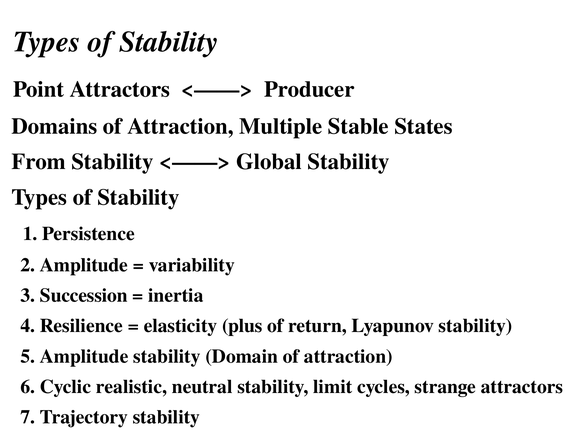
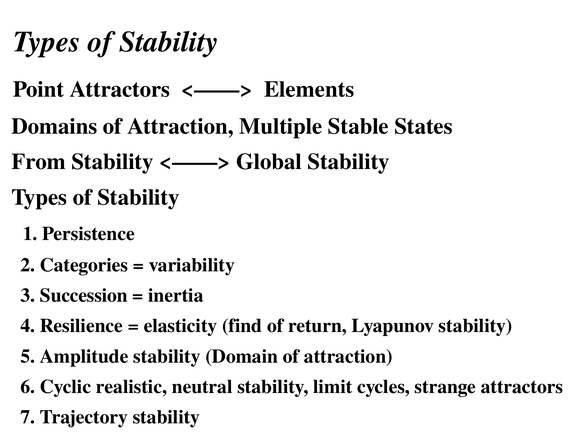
Producer: Producer -> Elements (309, 89)
2 Amplitude: Amplitude -> Categories (84, 265)
plus: plus -> find (242, 326)
